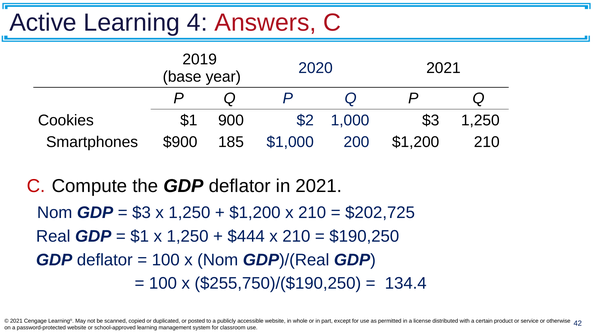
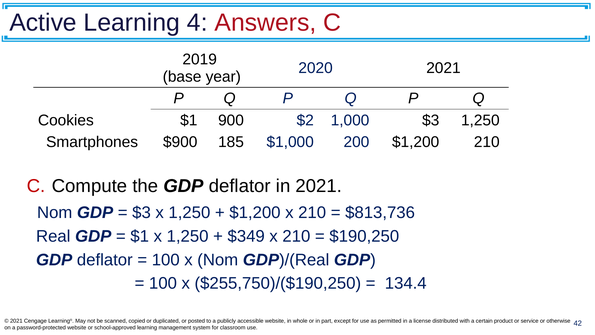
$202,725: $202,725 -> $813,736 (380, 212)
$444: $444 -> $349 (246, 236)
